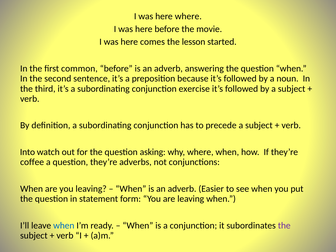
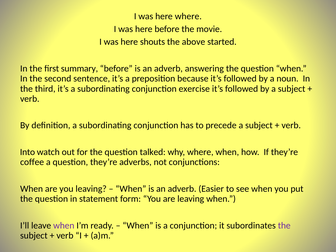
comes: comes -> shouts (153, 42)
lesson: lesson -> above (194, 42)
common: common -> summary (80, 69)
asking: asking -> talked (153, 152)
when colour: blue -> purple (64, 226)
